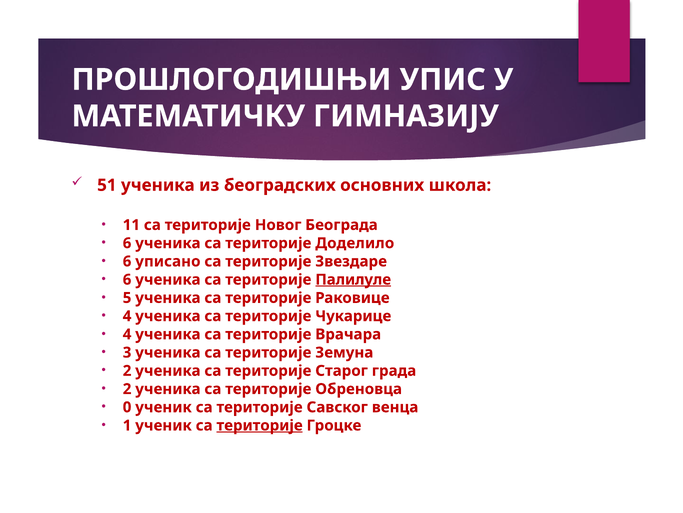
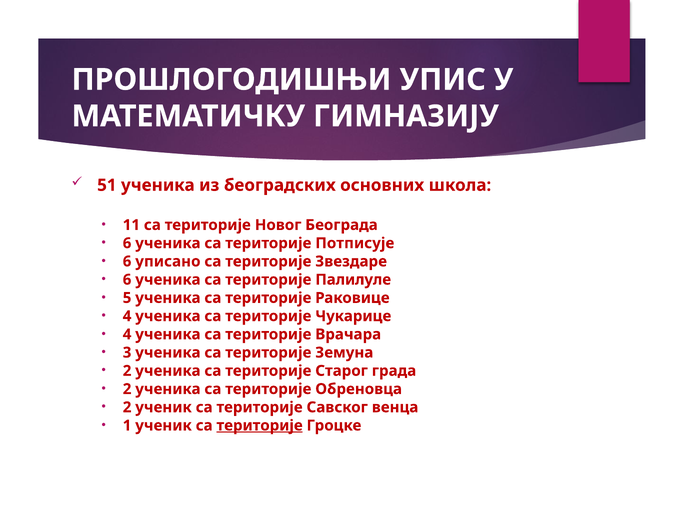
Доделило: Доделило -> Потписује (355, 243)
Палилуле underline: present -> none (353, 279)
0: 0 -> 2 (127, 407)
